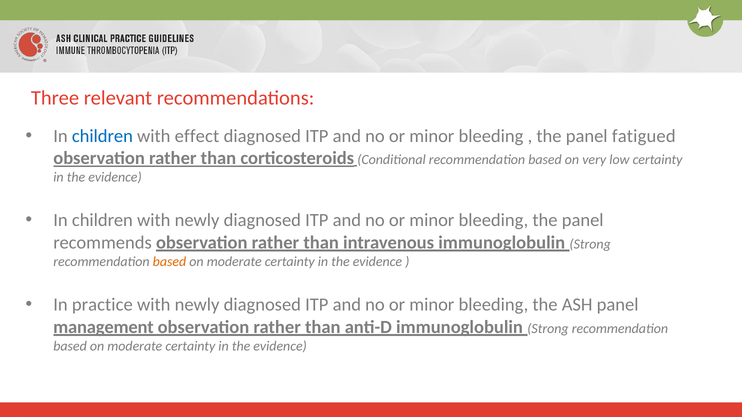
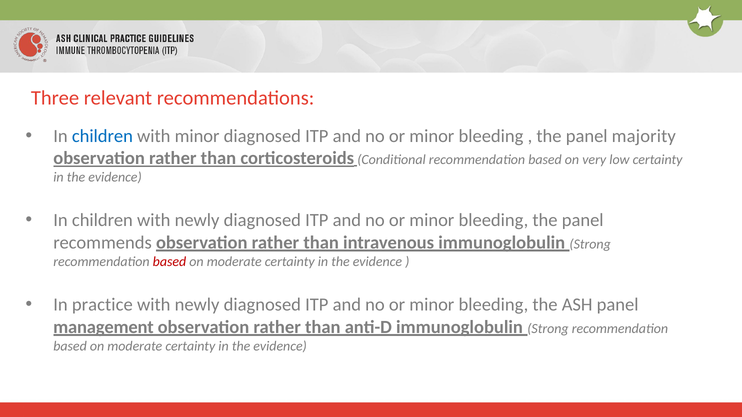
with effect: effect -> minor (197, 136)
fatigued: fatigued -> majority (644, 136)
based colour: orange -> red (169, 262)
